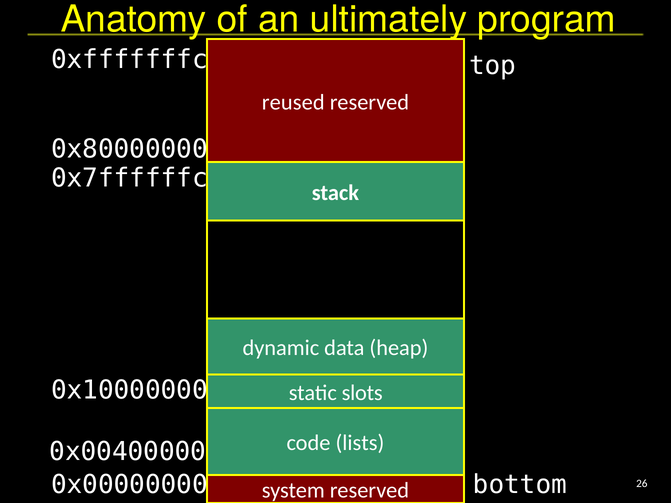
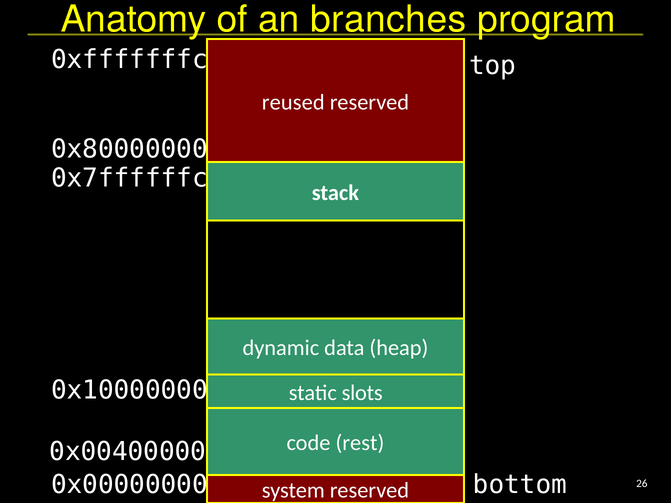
ultimately: ultimately -> branches (388, 19)
lists: lists -> rest (360, 443)
